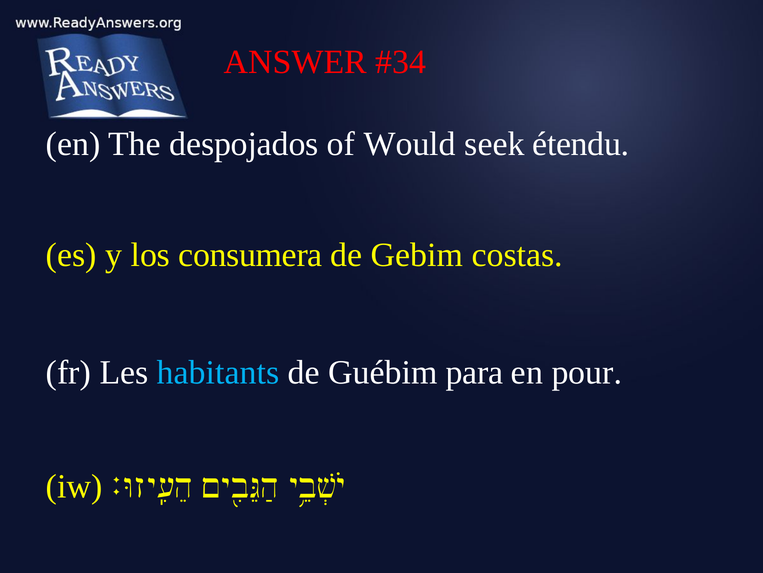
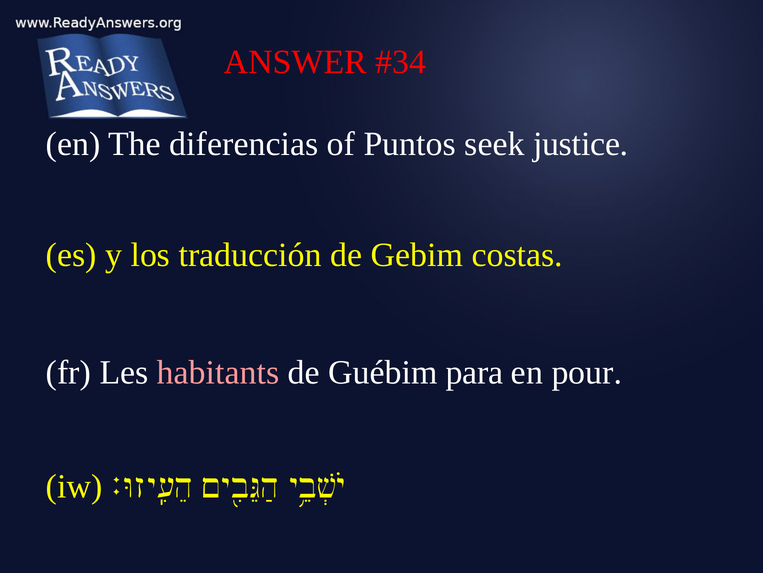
despojados: despojados -> diferencias (244, 144)
Would: Would -> Puntos (410, 144)
étendu: étendu -> justice (581, 144)
consumera: consumera -> traducción (250, 255)
habitants colour: light blue -> pink (218, 372)
